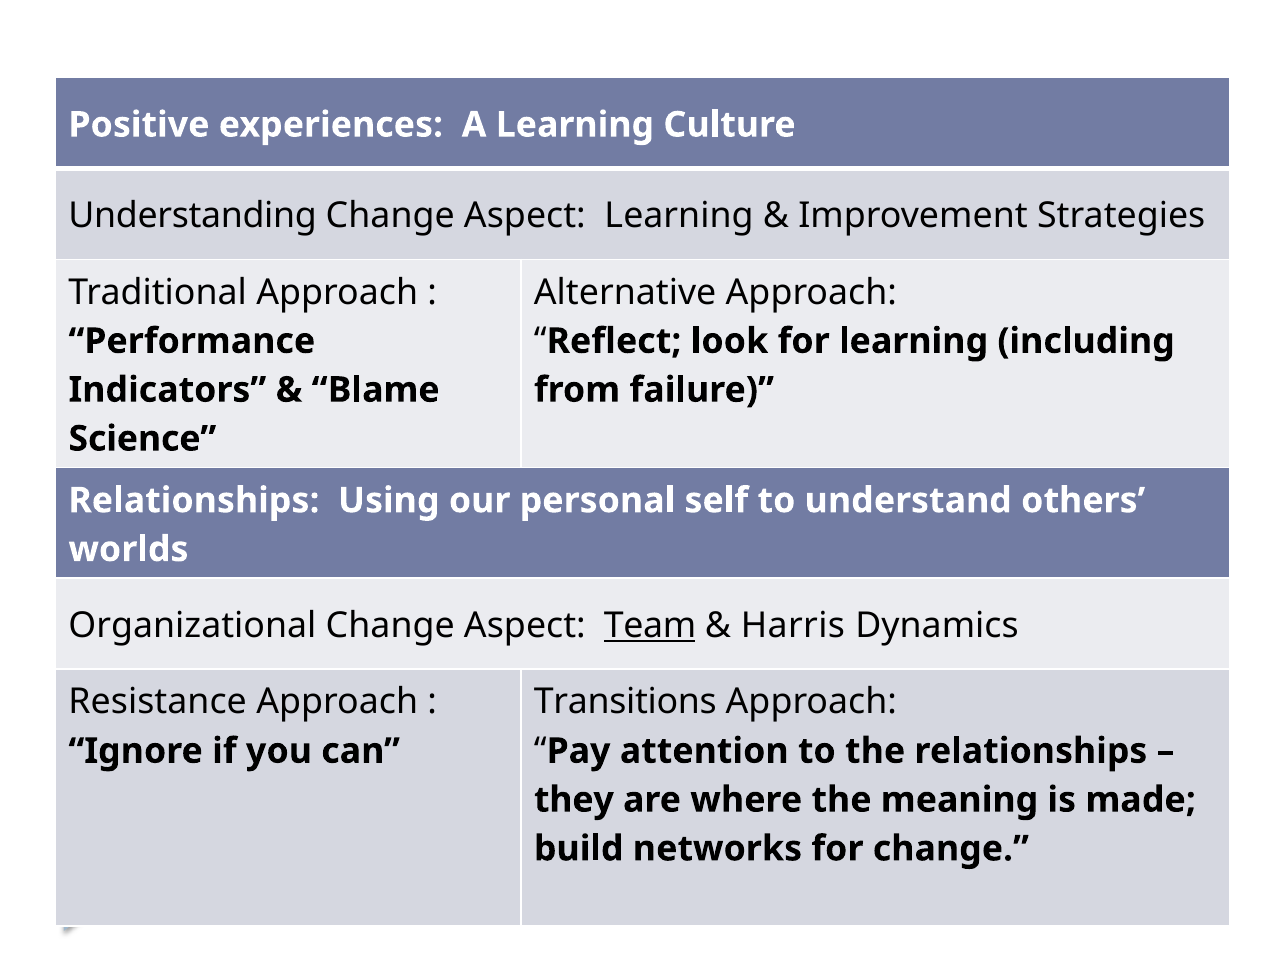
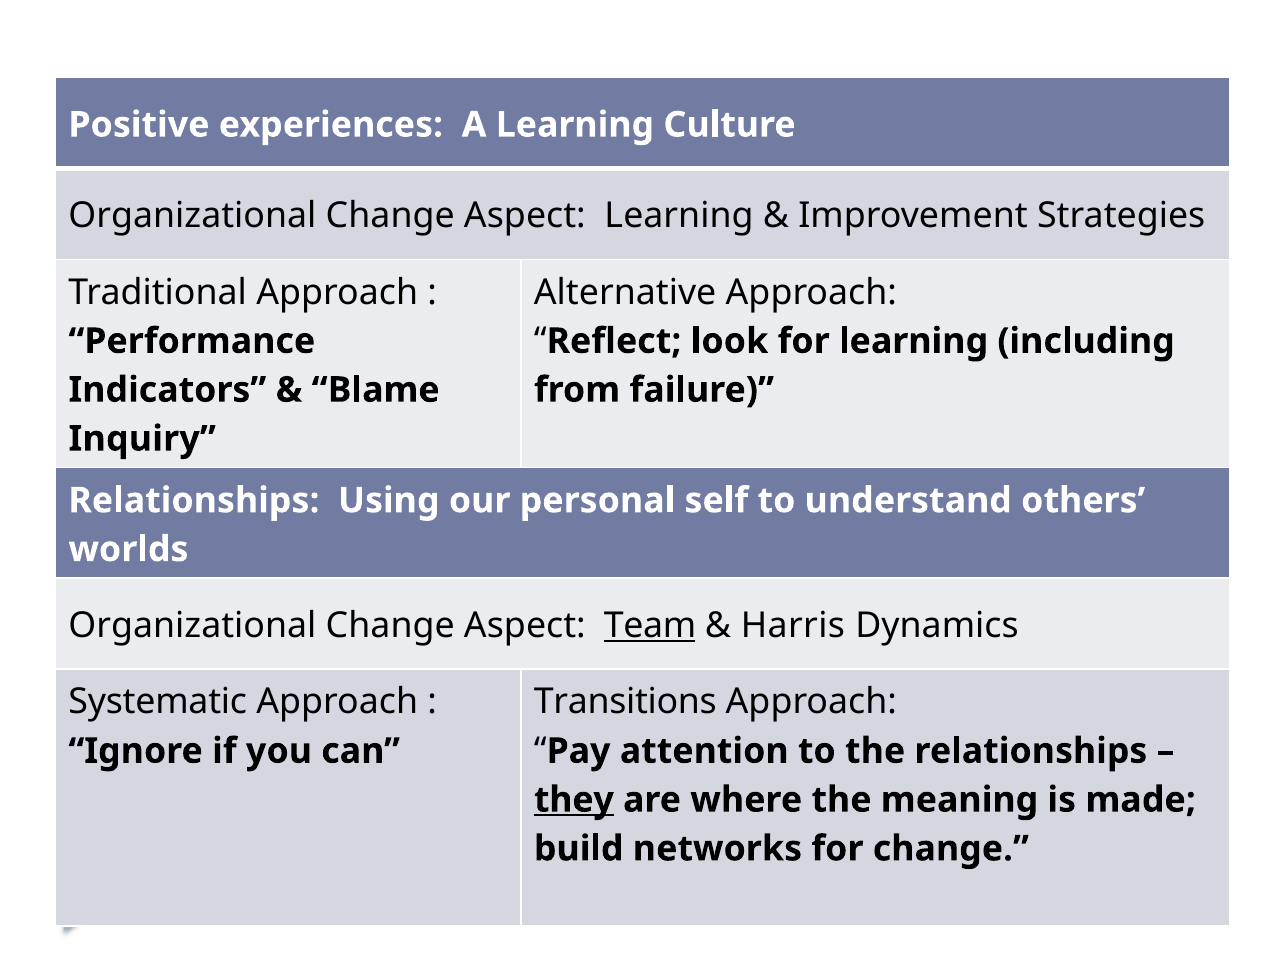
Understanding: Understanding -> Organizational (192, 216)
Science: Science -> Inquiry (142, 439)
Resistance: Resistance -> Systematic (158, 702)
they underline: none -> present (574, 800)
